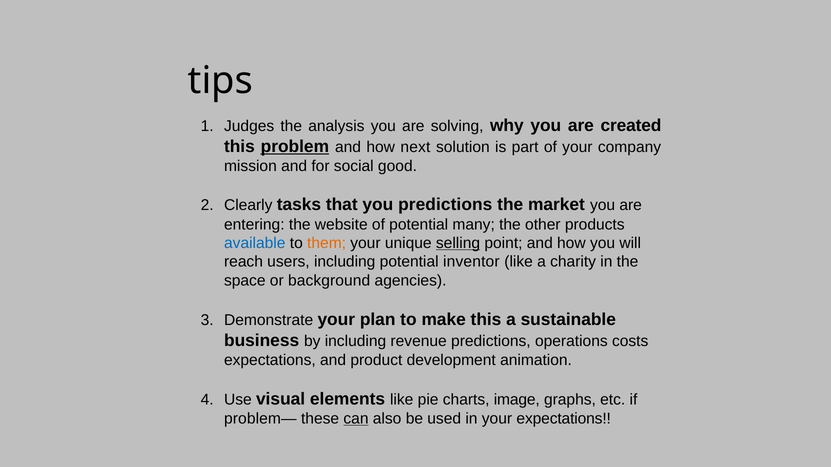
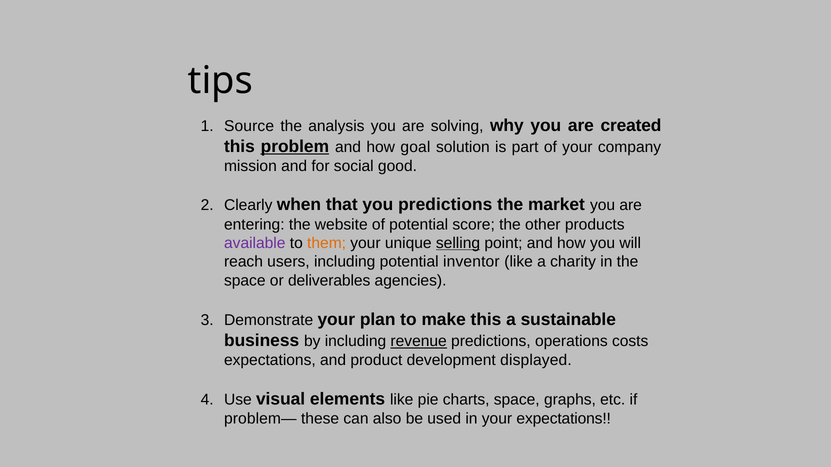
Judges: Judges -> Source (249, 126)
next: next -> goal (415, 147)
tasks: tasks -> when (299, 205)
many: many -> score (474, 225)
available colour: blue -> purple (255, 243)
background: background -> deliverables (329, 281)
revenue underline: none -> present (419, 341)
animation: animation -> displayed (536, 361)
charts image: image -> space (517, 400)
can underline: present -> none (356, 419)
